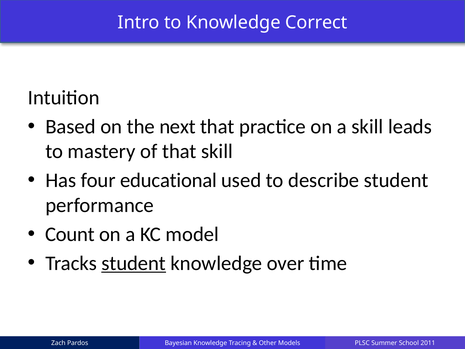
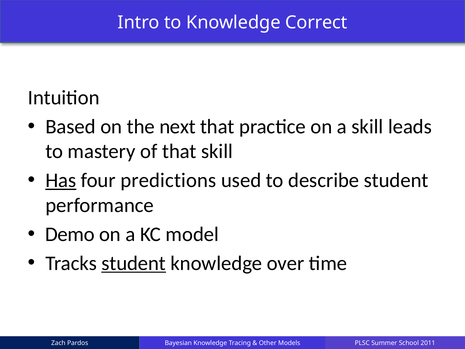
Has underline: none -> present (61, 180)
educational: educational -> predictions (168, 180)
Count: Count -> Demo (70, 234)
